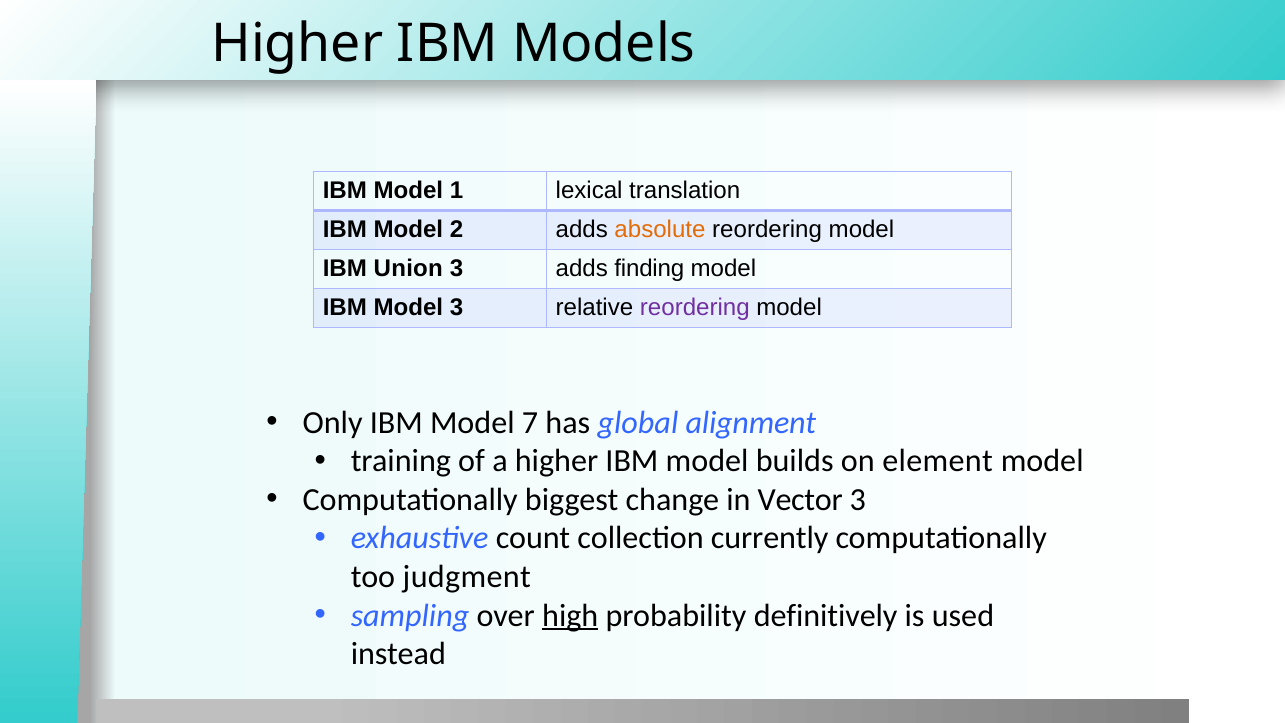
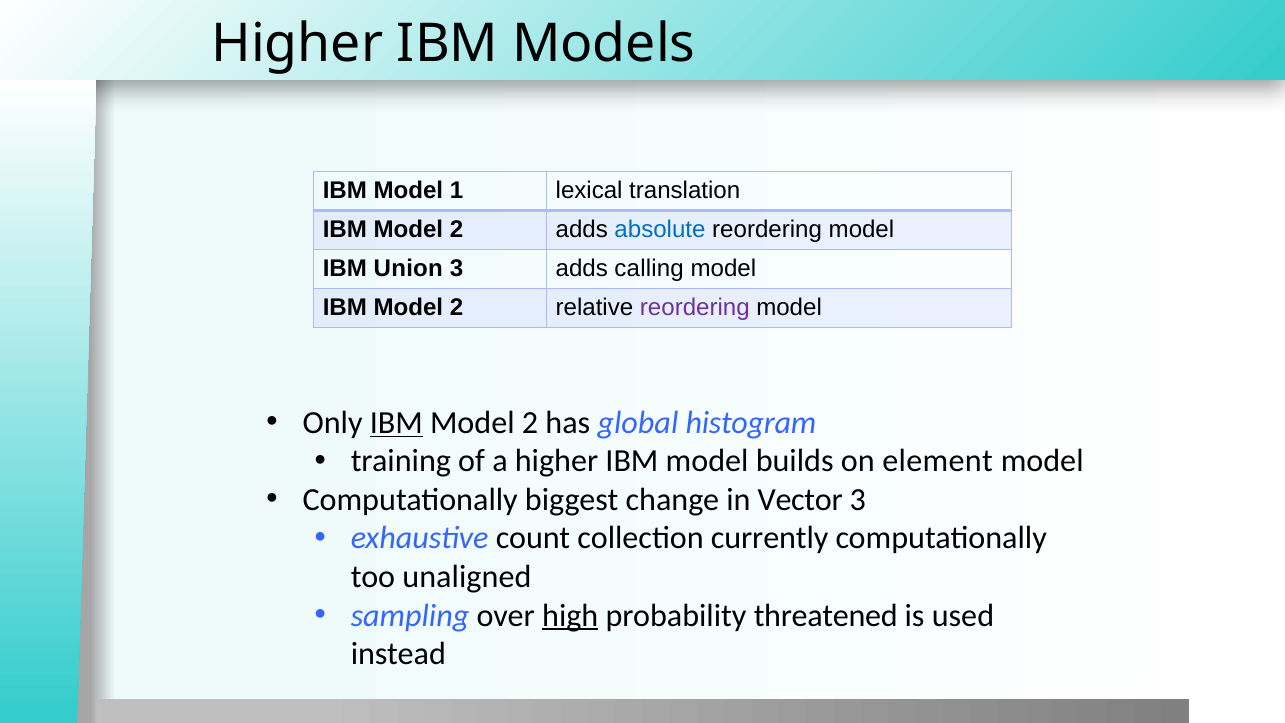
absolute colour: orange -> blue (660, 229)
finding: finding -> calling (649, 268)
3: 3 -> 2 (456, 307)
IBM underline: none -> present (396, 423)
7: 7 -> 2 (530, 423)
alignment: alignment -> histogram (751, 423)
judgment: judgment -> unaligned (467, 577)
definitively: definitively -> threatened (826, 615)
